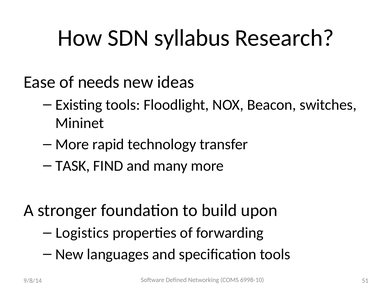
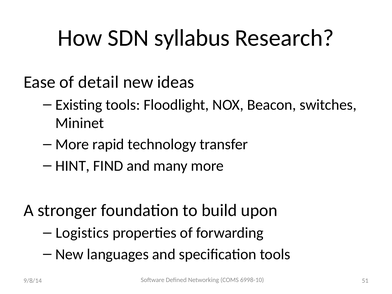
needs: needs -> detail (98, 82)
TASK: TASK -> HINT (73, 166)
